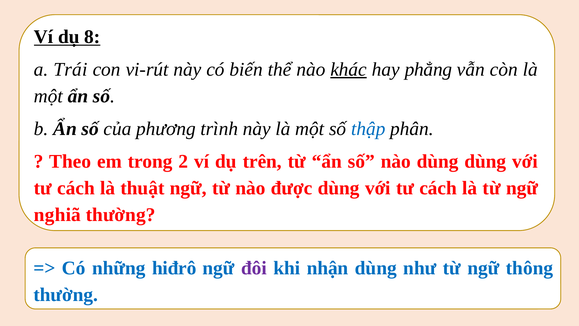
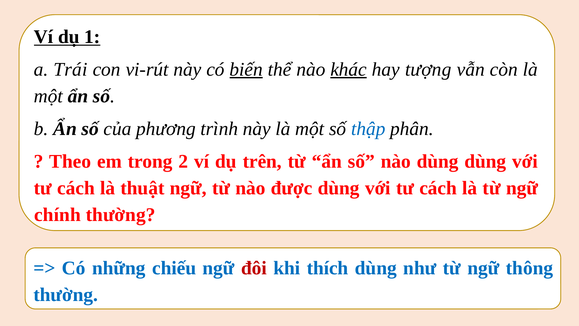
8: 8 -> 1 (92, 37)
biến underline: none -> present (246, 69)
phẳng: phẳng -> tượng (428, 69)
nghiã: nghiã -> chính (57, 215)
hiđrô: hiđrô -> chiếu (174, 268)
đôi colour: purple -> red (254, 268)
nhận: nhận -> thích (328, 268)
